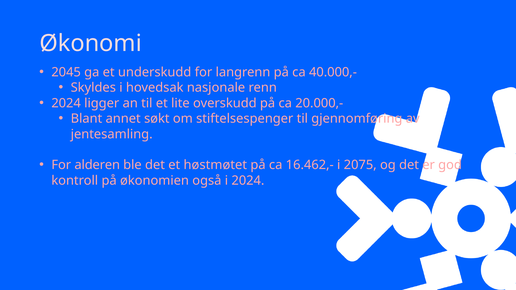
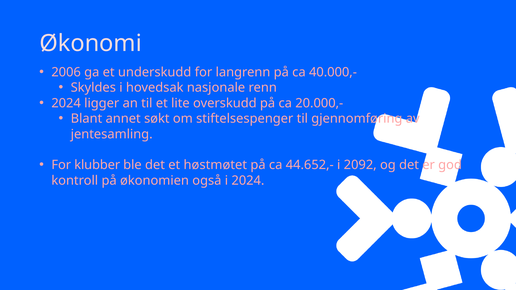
2045: 2045 -> 2006 (66, 72)
alderen: alderen -> klubber (97, 165)
16.462,-: 16.462,- -> 44.652,- (310, 165)
2075: 2075 -> 2092 (360, 165)
